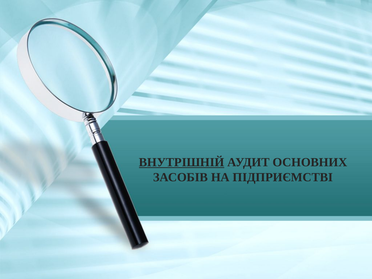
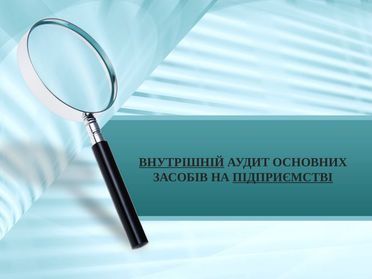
ПІДПРИЄМСТВІ underline: none -> present (283, 177)
